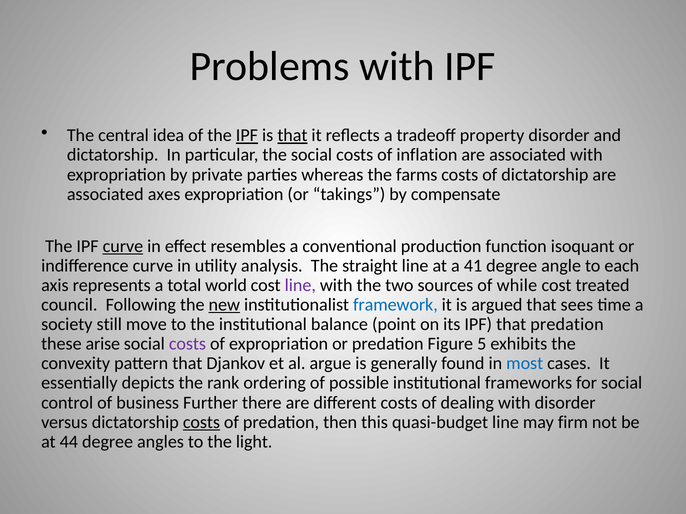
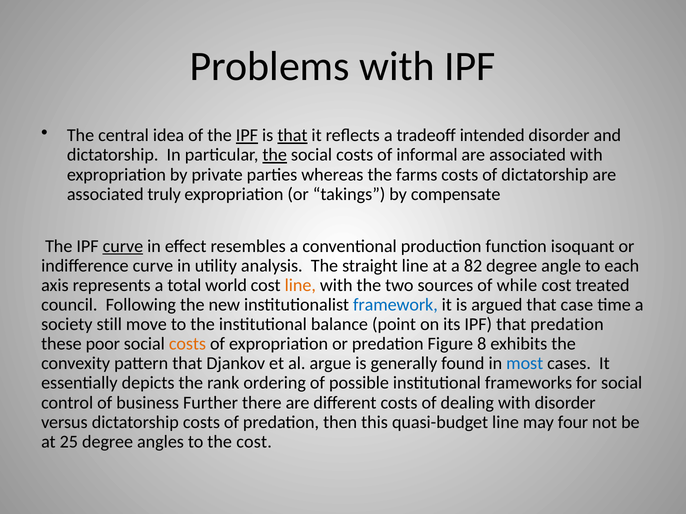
property: property -> intended (492, 136)
the underline: none -> present (275, 155)
inflation: inflation -> informal (427, 155)
axes: axes -> truly (164, 194)
41: 41 -> 82 (473, 266)
line colour: purple -> orange (300, 286)
new underline: present -> none (224, 305)
sees: sees -> case (577, 305)
arise: arise -> poor (103, 344)
costs colour: purple -> orange (187, 344)
5: 5 -> 8 (482, 344)
costs underline: present -> none (201, 422)
firm: firm -> four (573, 422)
44: 44 -> 25 (69, 442)
the light: light -> cost (254, 442)
